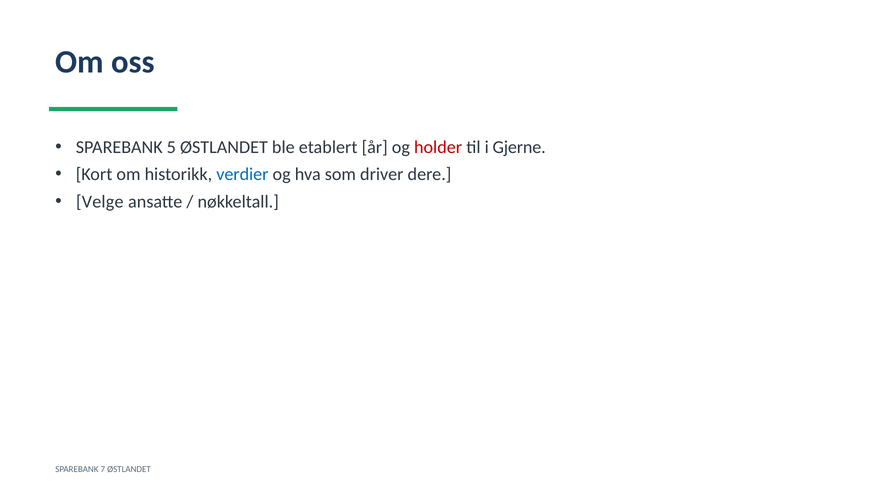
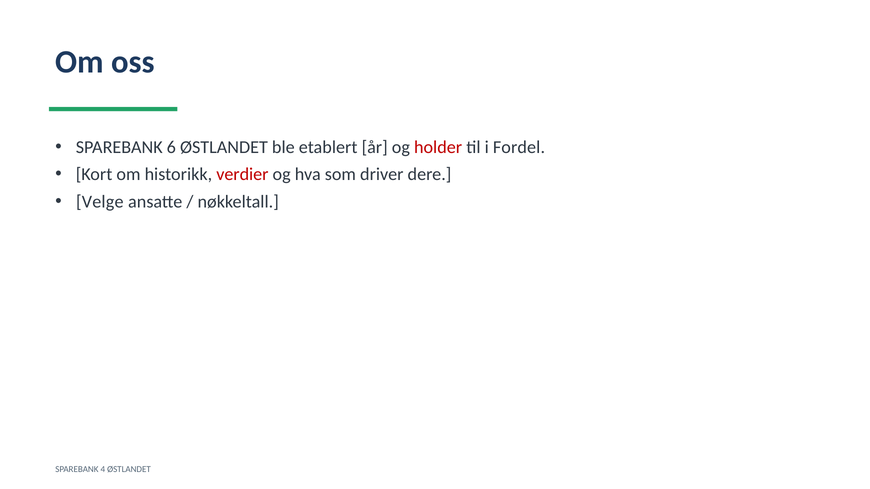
5: 5 -> 6 (171, 147)
Gjerne: Gjerne -> Fordel (519, 147)
verdier colour: blue -> red (242, 175)
7: 7 -> 4 (103, 470)
